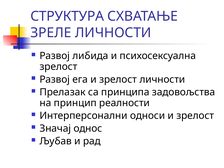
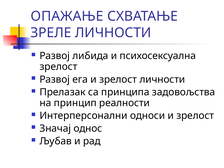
СТРУКТУРА: СТРУКТУРА -> ОПАЖАЊЕ (67, 16)
